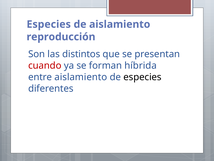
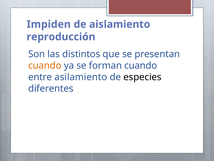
Especies: Especies -> Impiden (49, 24)
cuando colour: red -> orange (45, 65)
forman híbrida: híbrida -> cuando (141, 65)
entre aislamiento: aislamiento -> asilamiento (81, 77)
